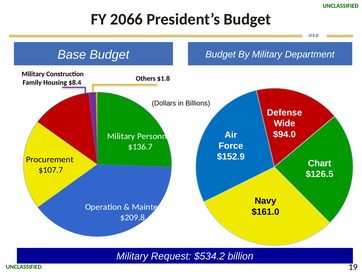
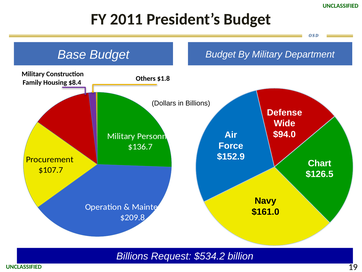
2066: 2066 -> 2011 (127, 19)
Military: Military -> Billions (132, 256)
